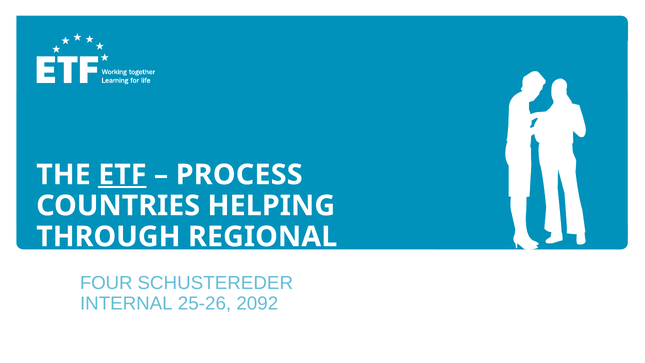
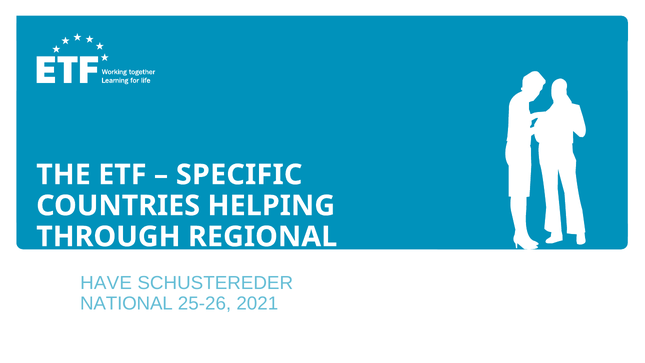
ETF underline: present -> none (122, 175)
PROCESS: PROCESS -> SPECIFIC (239, 175)
FOUR: FOUR -> HAVE (106, 283)
INTERNAL: INTERNAL -> NATIONAL (126, 304)
2092: 2092 -> 2021 (257, 304)
